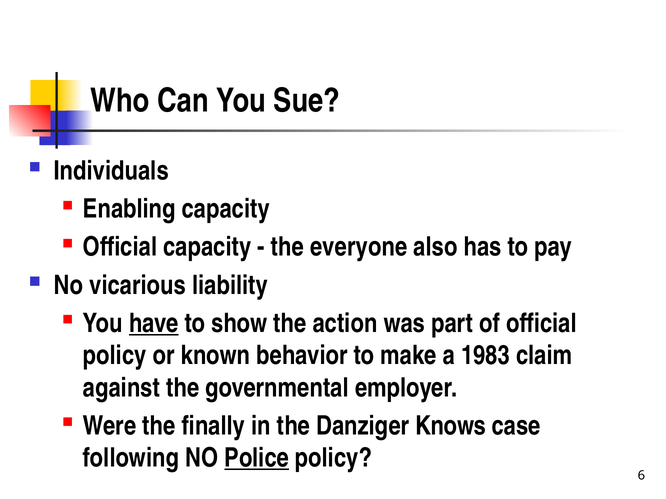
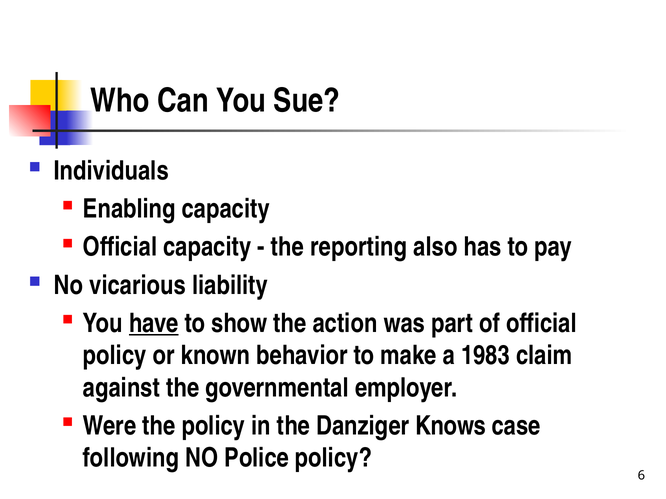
everyone: everyone -> reporting (359, 247)
the finally: finally -> policy (213, 426)
Police underline: present -> none (257, 458)
